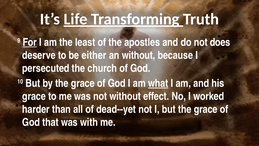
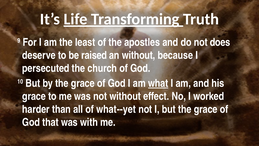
For underline: present -> none (30, 42)
either: either -> raised (94, 55)
dead--yet: dead--yet -> what--yet (116, 109)
